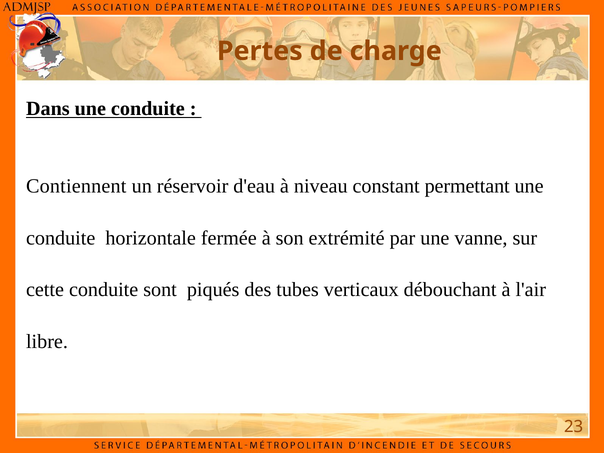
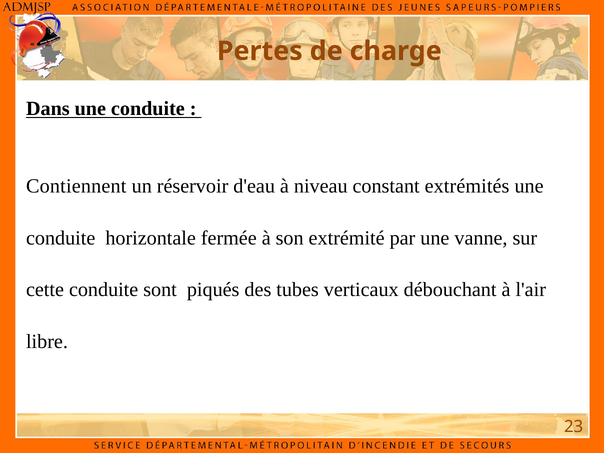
permettant: permettant -> extrémités (467, 186)
